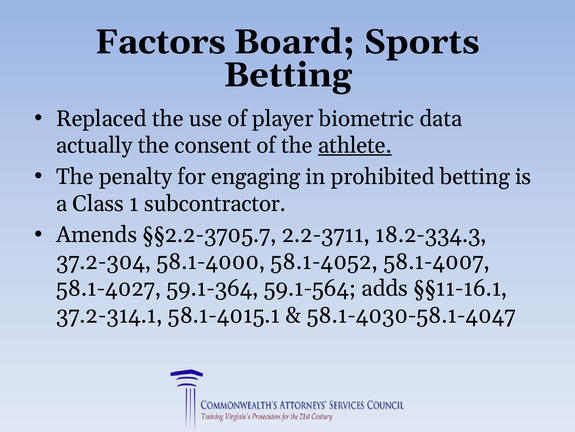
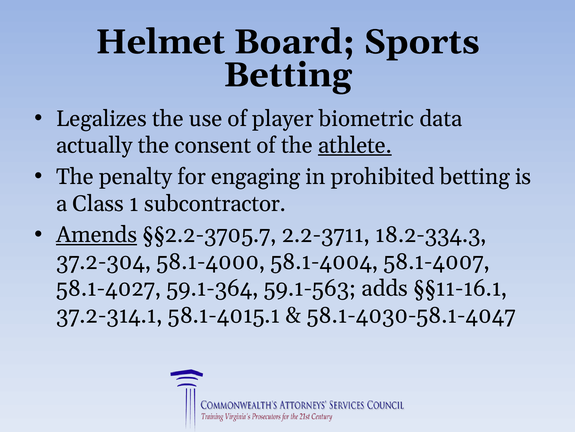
Factors: Factors -> Helmet (160, 42)
Replaced: Replaced -> Legalizes (101, 118)
Amends underline: none -> present (97, 235)
58.1-4052: 58.1-4052 -> 58.1-4004 (324, 261)
59.1-564: 59.1-564 -> 59.1-563 (310, 288)
